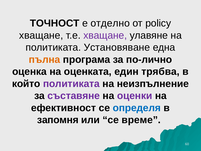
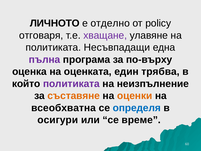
ТОЧНОСТ: ТОЧНОСТ -> ЛИЧНОТО (55, 23)
хващане: хващане -> отговаря (41, 35)
Установяване: Установяване -> Несъвпадащи (117, 47)
пълна colour: orange -> purple (44, 59)
по-лично: по-лично -> по-върху (149, 59)
съставяне colour: purple -> orange (74, 96)
оценки colour: purple -> orange (135, 96)
ефективност: ефективност -> всеобхватна (63, 108)
запомня: запомня -> осигури (58, 120)
